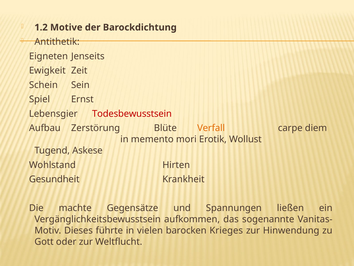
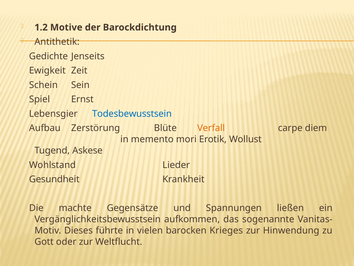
Eigneten: Eigneten -> Gedichte (48, 56)
Todesbewusstsein colour: red -> blue (132, 113)
Hirten: Hirten -> Lieder (176, 165)
